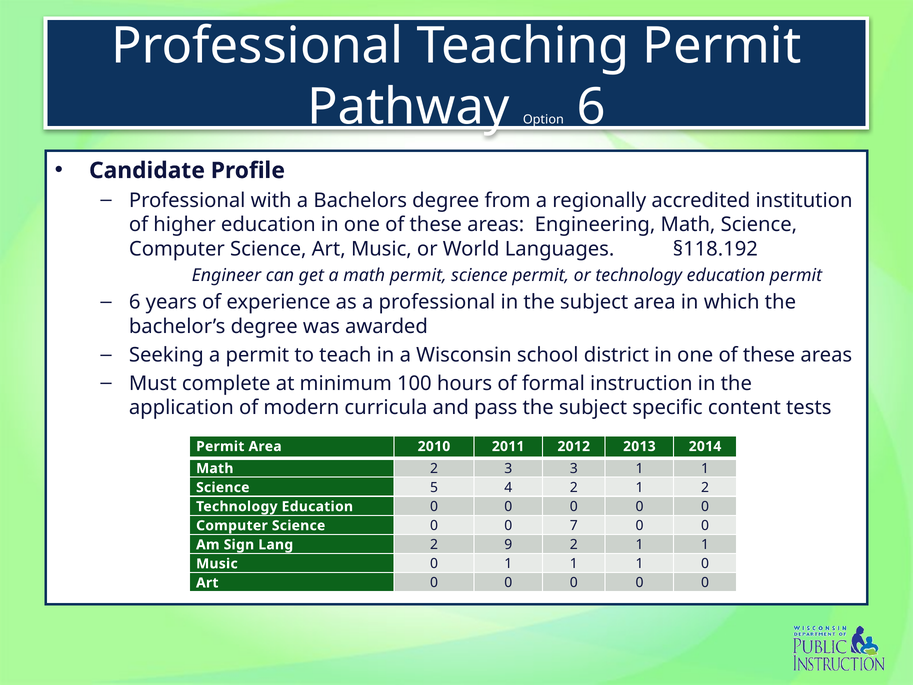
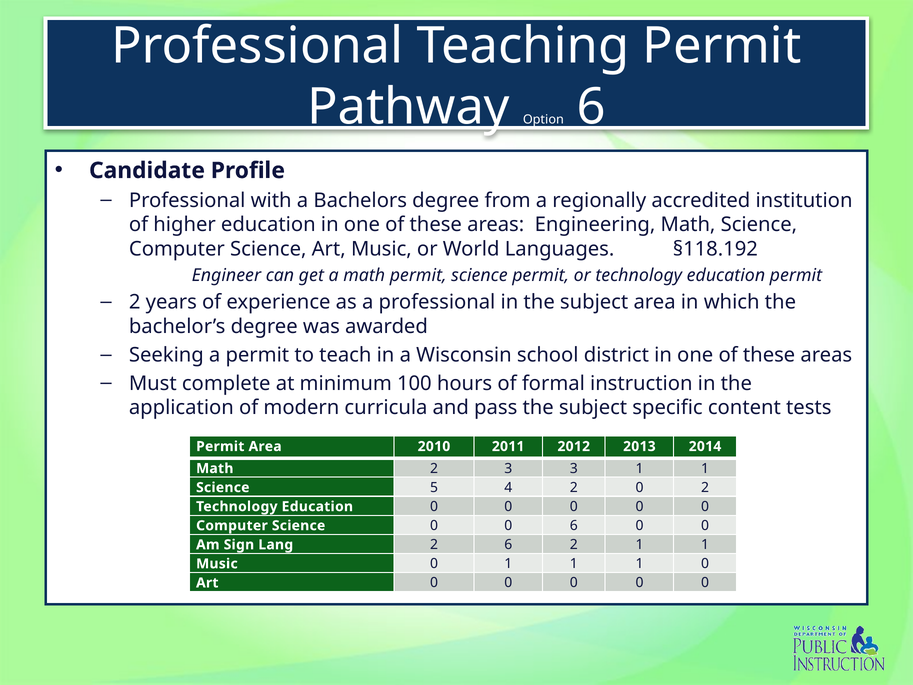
6: 6 -> 2 (135, 302)
4 2 1: 1 -> 0 (639, 487)
0 7: 7 -> 6 (574, 525)
2 9: 9 -> 6 (508, 544)
